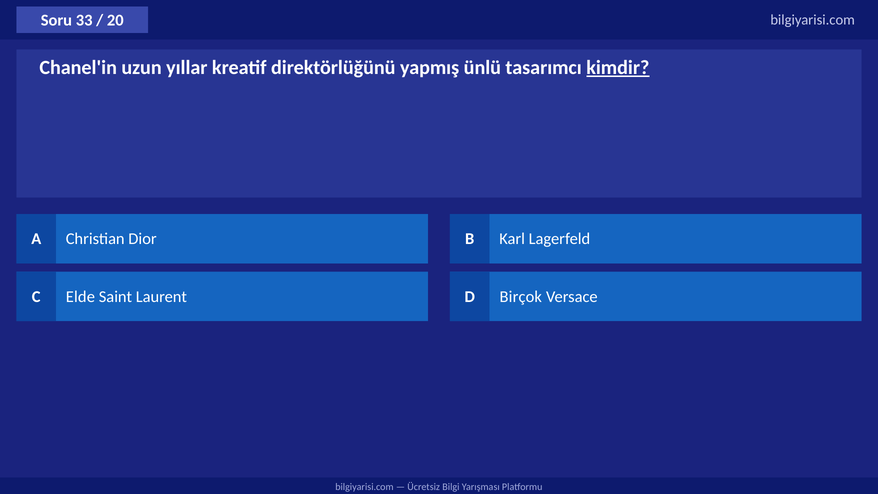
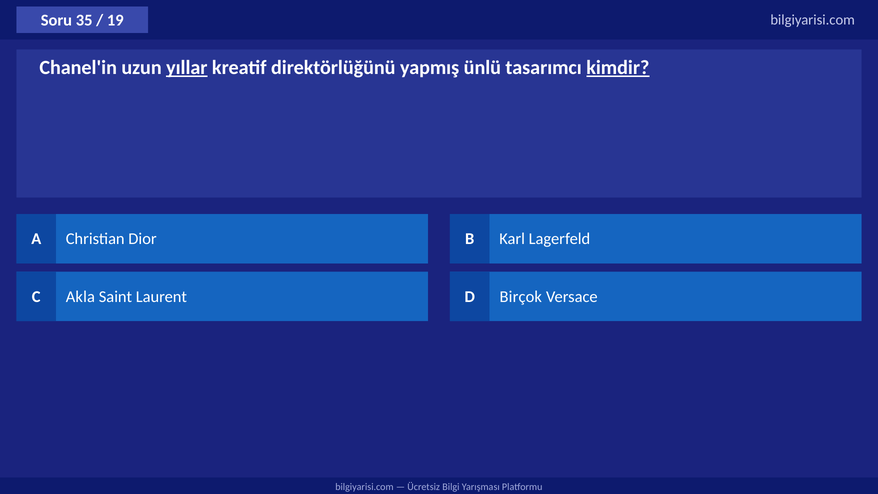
33: 33 -> 35 (84, 20)
20: 20 -> 19 (115, 20)
yıllar underline: none -> present (187, 68)
Elde: Elde -> Akla (80, 297)
